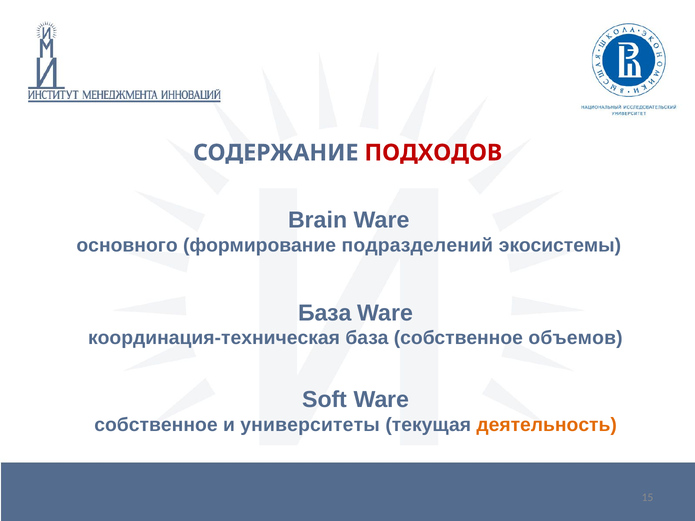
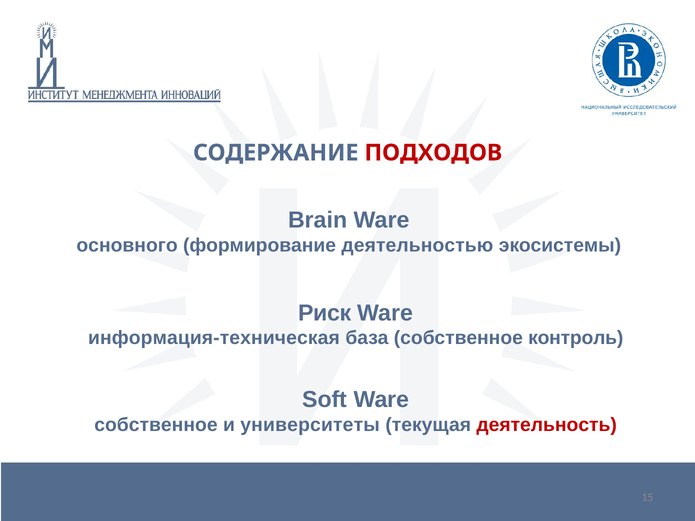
подразделений: подразделений -> деятельностью (417, 245)
База: База -> Риск (325, 313)
координация-техническая: координация-техническая -> информация-техническая (214, 338)
объемов: объемов -> контроль (576, 338)
деятельность colour: orange -> red (547, 425)
